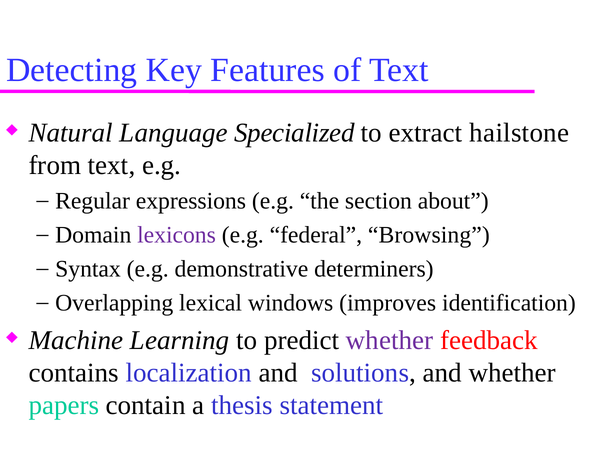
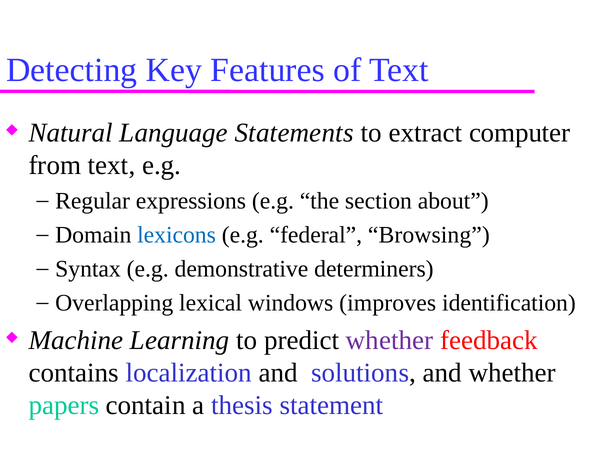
Specialized: Specialized -> Statements (294, 133)
hailstone: hailstone -> computer (520, 133)
lexicons colour: purple -> blue (177, 235)
